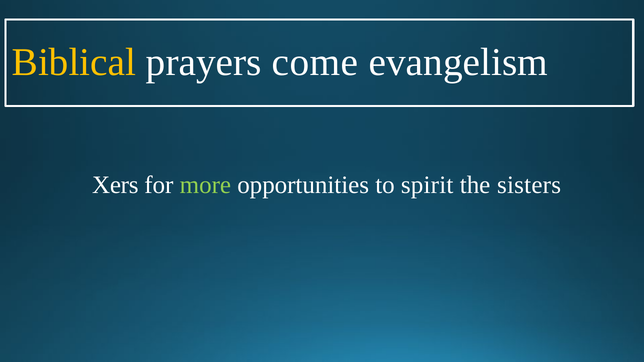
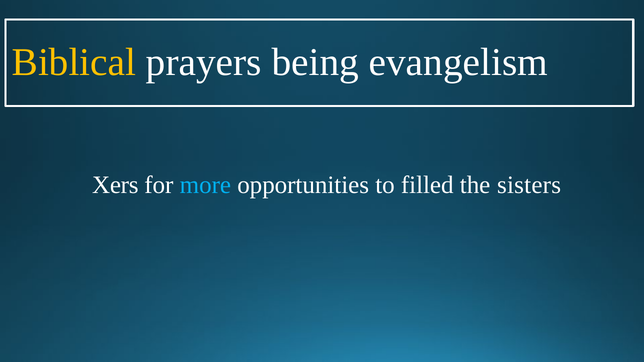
come: come -> being (315, 62)
more colour: light green -> light blue (205, 185)
spirit: spirit -> filled (427, 185)
